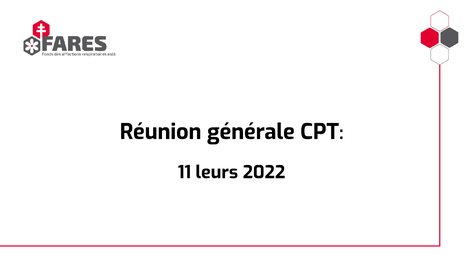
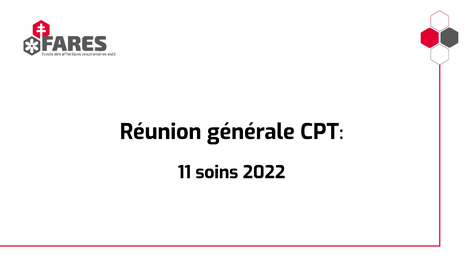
leurs: leurs -> soins (217, 172)
